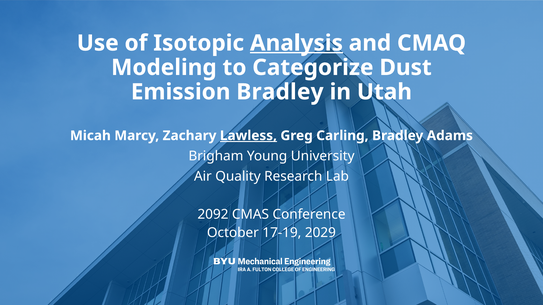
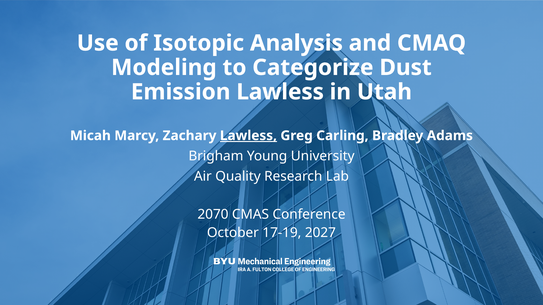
Analysis underline: present -> none (296, 43)
Emission Bradley: Bradley -> Lawless (280, 92)
2092: 2092 -> 2070 (213, 215)
2029: 2029 -> 2027 (320, 233)
